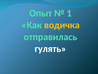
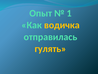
гулять colour: white -> yellow (51, 48)
